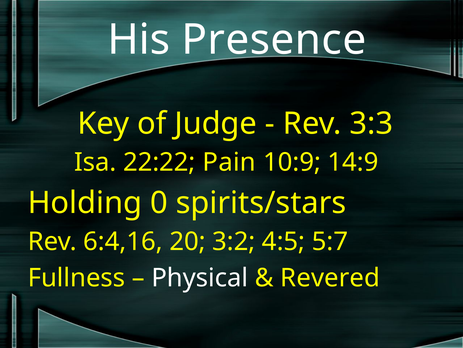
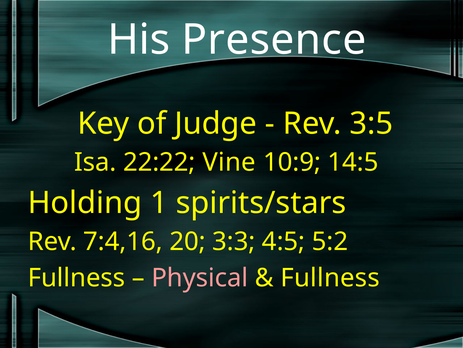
3:3: 3:3 -> 3:5 (371, 123)
Pain: Pain -> Vine (229, 162)
14:9: 14:9 -> 14:5 (353, 162)
0: 0 -> 1 (159, 203)
6:4,16: 6:4,16 -> 7:4,16 (123, 241)
3:2: 3:2 -> 3:3 (234, 241)
5:7: 5:7 -> 5:2 (330, 241)
Physical colour: white -> pink (200, 277)
Revered: Revered -> Fullness (330, 277)
